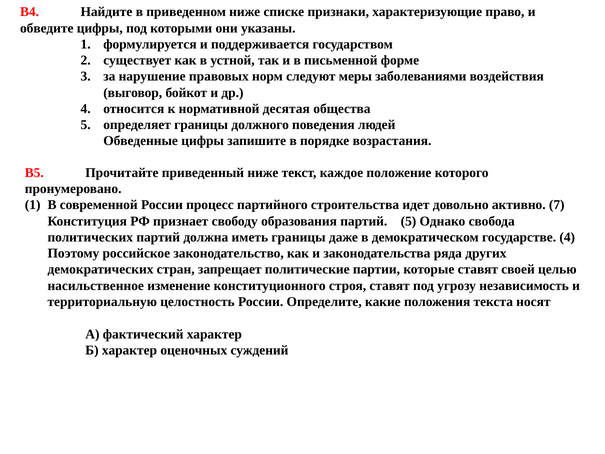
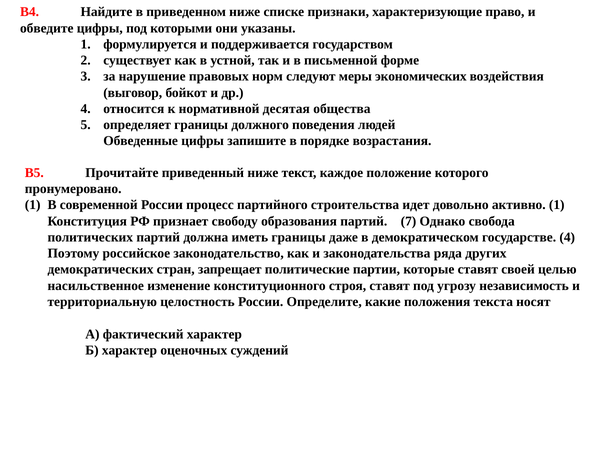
заболеваниями: заболеваниями -> экономических (421, 76)
активно 7: 7 -> 1 (557, 205)
партий 5: 5 -> 7 (408, 221)
